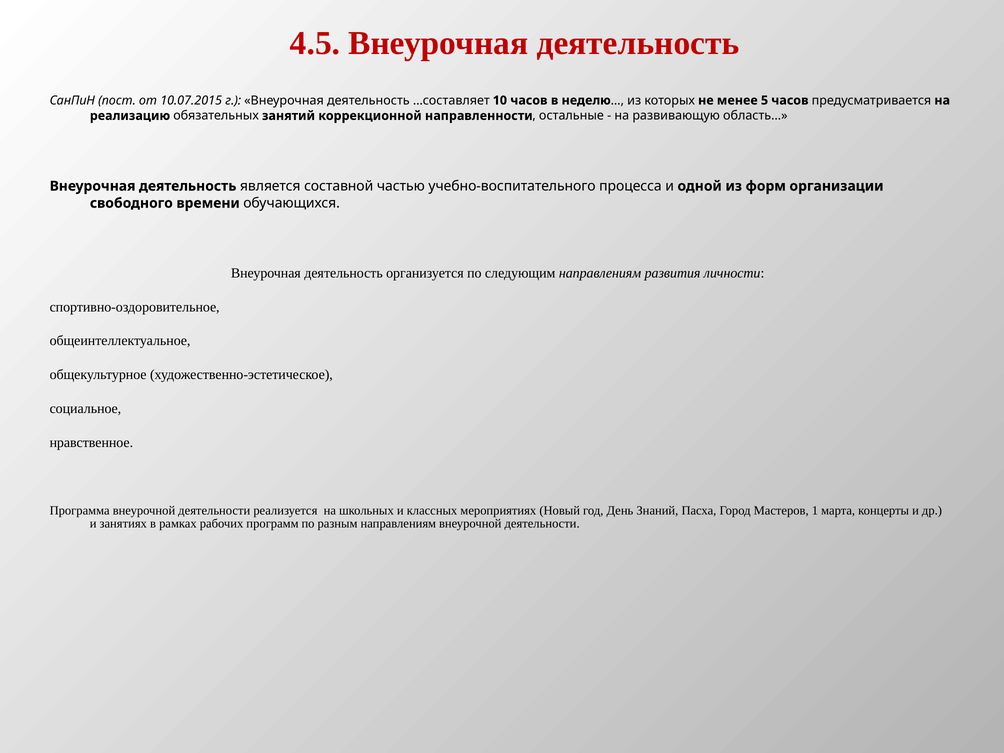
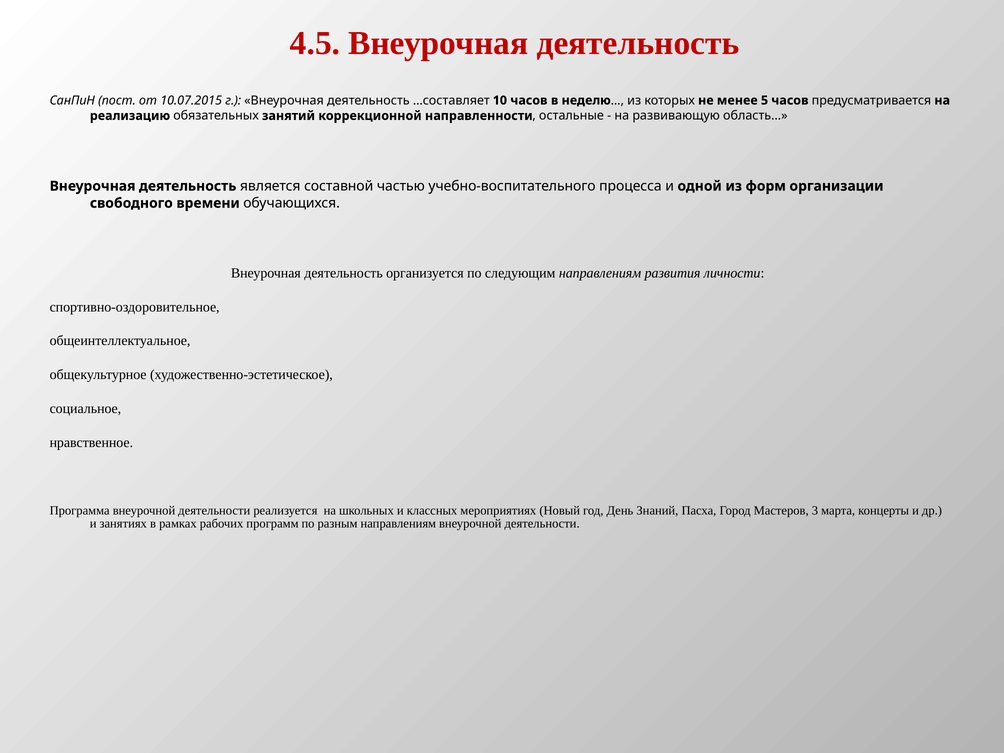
1: 1 -> 3 (815, 511)
